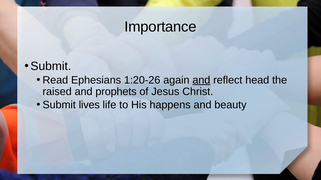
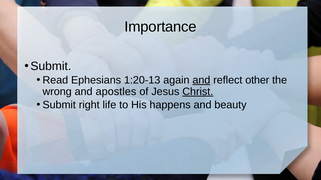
1:20-26: 1:20-26 -> 1:20-13 (142, 80)
head: head -> other (257, 80)
raised: raised -> wrong (57, 92)
prophets: prophets -> apostles (116, 92)
Christ underline: none -> present (198, 92)
lives: lives -> right (89, 105)
